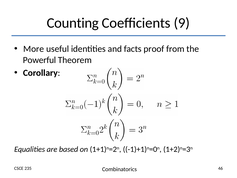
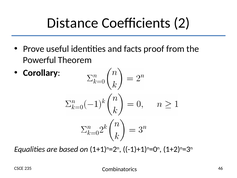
Counting: Counting -> Distance (73, 23)
9: 9 -> 2 (182, 23)
More: More -> Prove (34, 49)
